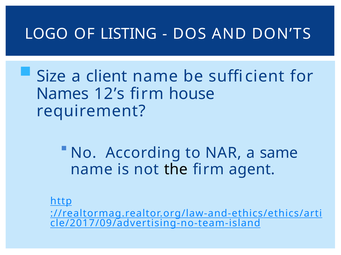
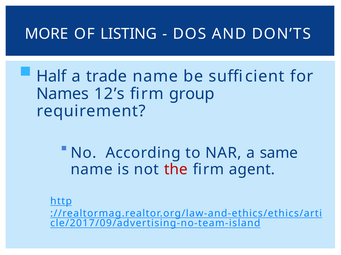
LOGO: LOGO -> MORE (47, 34)
Size: Size -> Half (51, 77)
client: client -> trade (107, 77)
house: house -> group (192, 94)
the colour: black -> red (176, 170)
